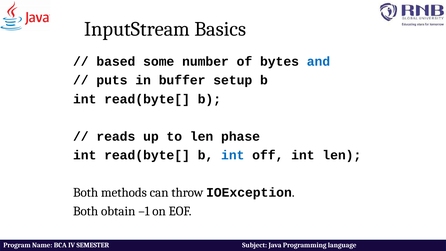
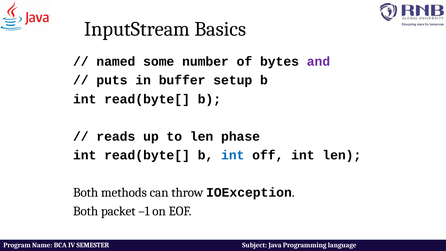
based: based -> named (116, 62)
and colour: blue -> purple (318, 62)
obtain: obtain -> packet (118, 211)
